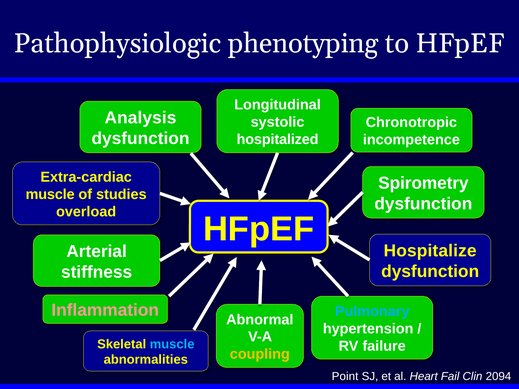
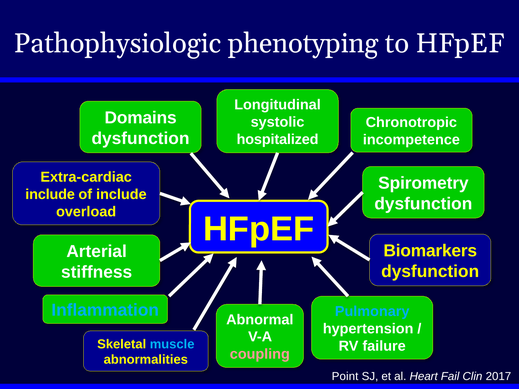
Analysis: Analysis -> Domains (141, 118)
muscle: muscle -> include (50, 195)
of studies: studies -> include (121, 195)
Hospitalize: Hospitalize -> Biomarkers (430, 251)
Inflammation colour: pink -> light blue (105, 310)
coupling colour: yellow -> pink (260, 354)
2094: 2094 -> 2017 (498, 377)
